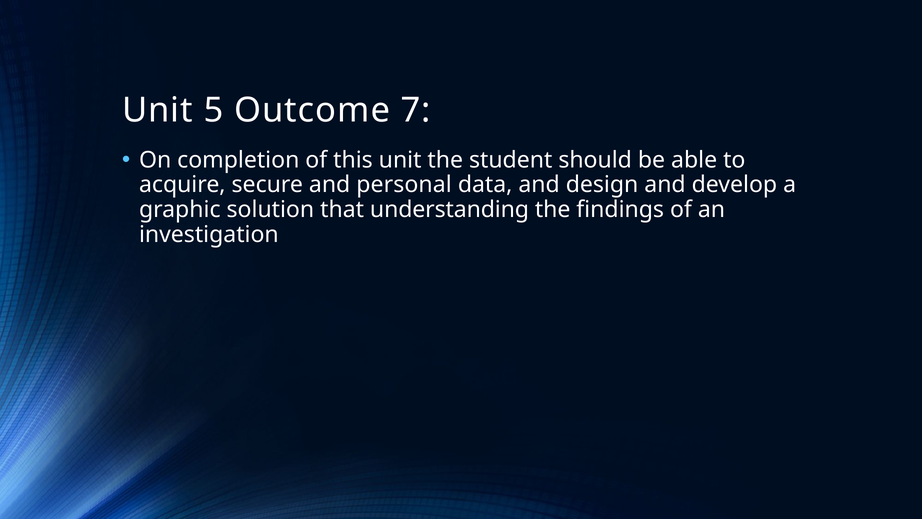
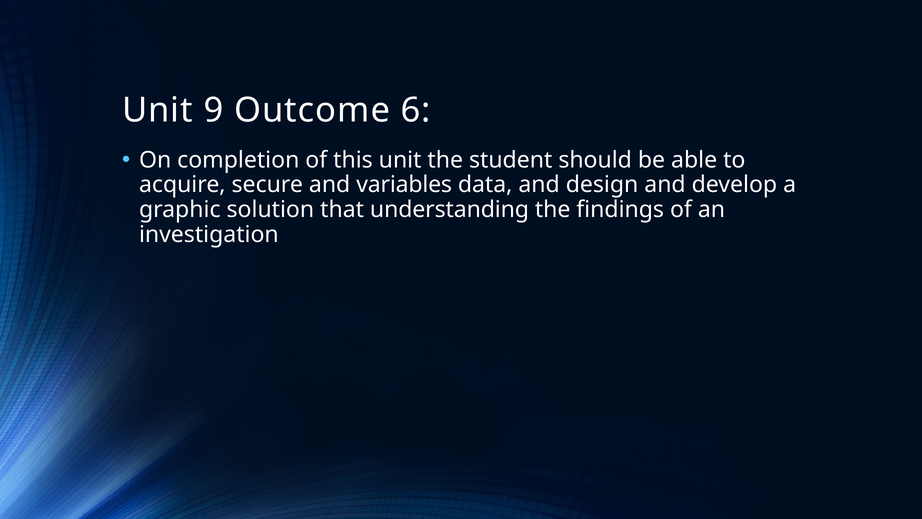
5: 5 -> 9 (214, 110)
7: 7 -> 6 (416, 110)
personal: personal -> variables (404, 185)
